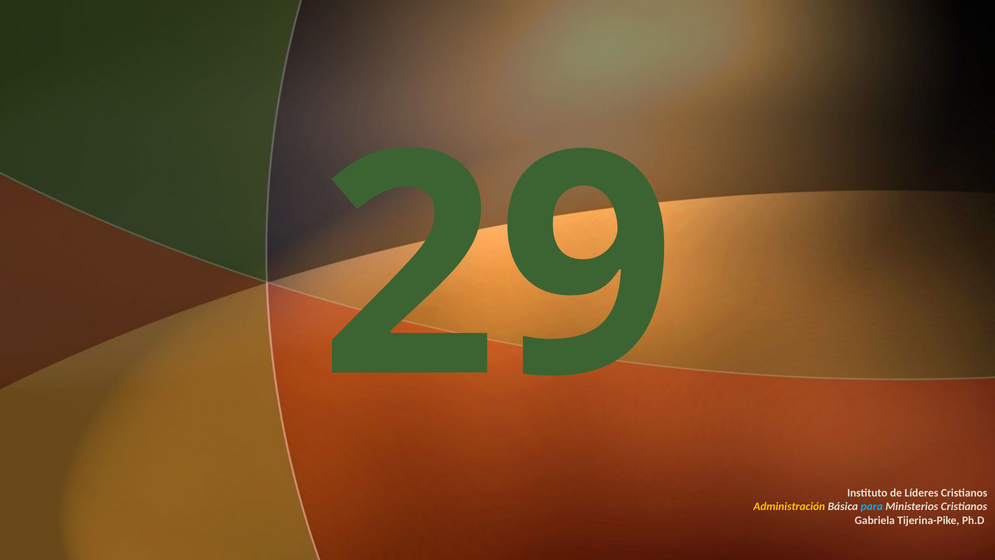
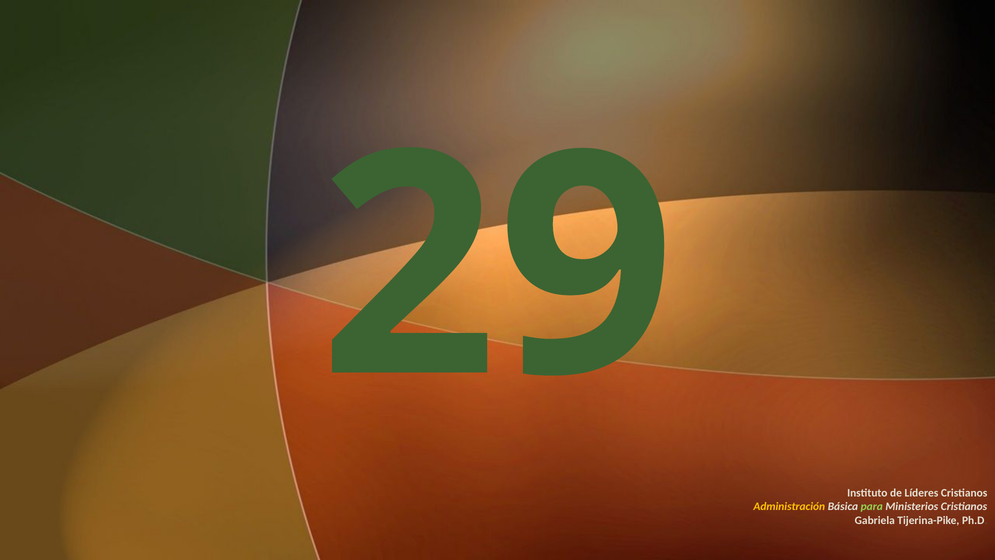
para colour: light blue -> light green (872, 506)
